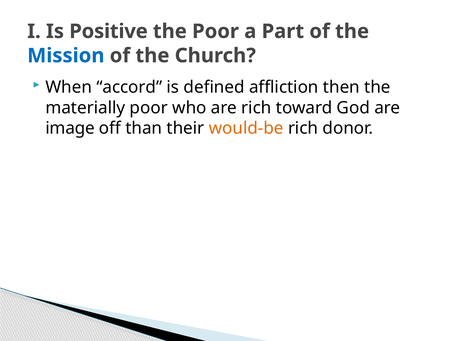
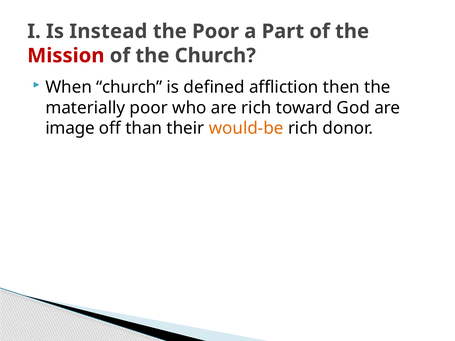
Positive: Positive -> Instead (108, 31)
Mission colour: blue -> red (66, 56)
When accord: accord -> church (129, 87)
